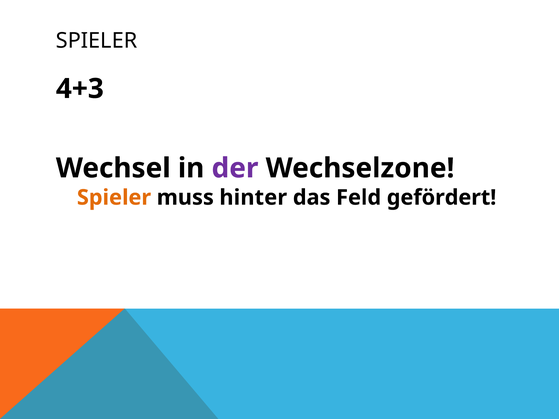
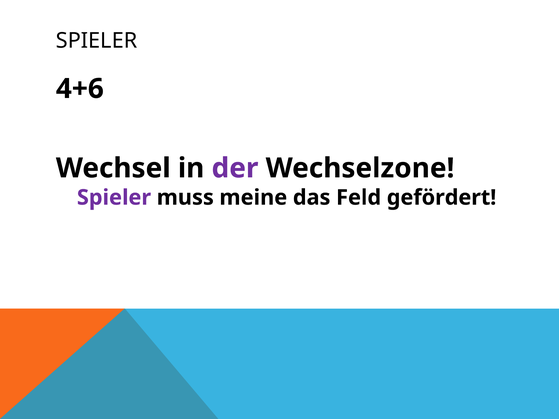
4+3: 4+3 -> 4+6 (80, 89)
Spieler colour: orange -> purple (114, 198)
hinter: hinter -> meine (253, 198)
